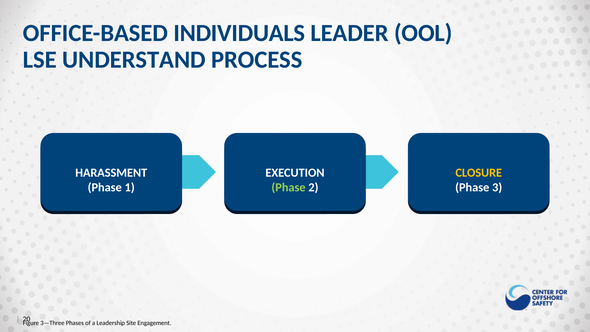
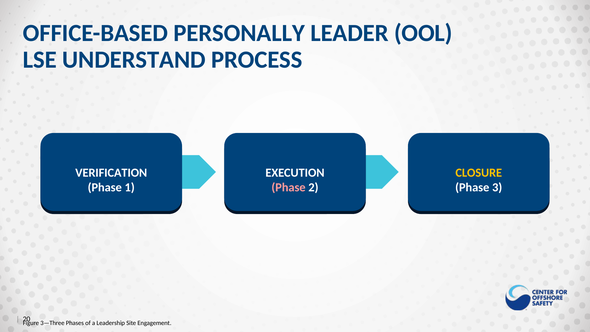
INDIVIDUALS: INDIVIDUALS -> PERSONALLY (239, 33)
HARASSMENT: HARASSMENT -> VERIFICATION (111, 173)
Phase colour: light green -> pink (289, 187)
